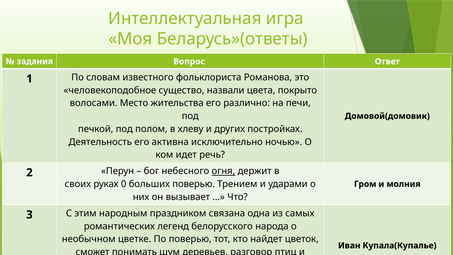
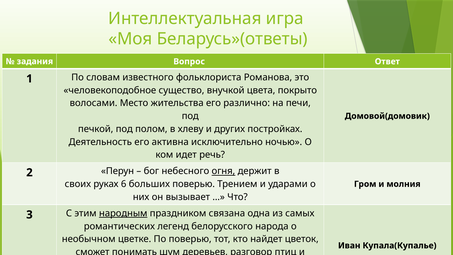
назвали: назвали -> внучкой (226, 90)
0: 0 -> 6 (124, 184)
народным underline: none -> present (123, 213)
